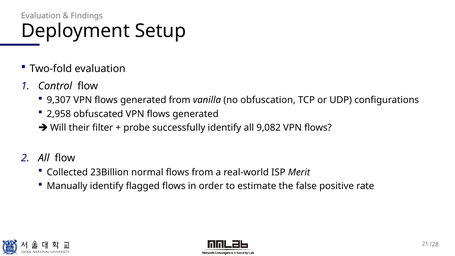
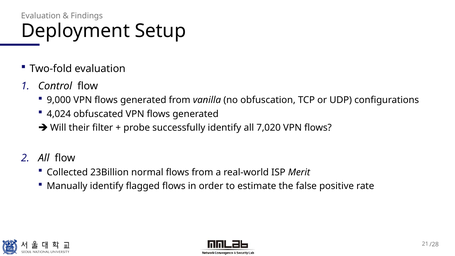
9,307: 9,307 -> 9,000 (59, 100)
2,958: 2,958 -> 4,024 (59, 114)
9,082: 9,082 -> 7,020 (269, 128)
